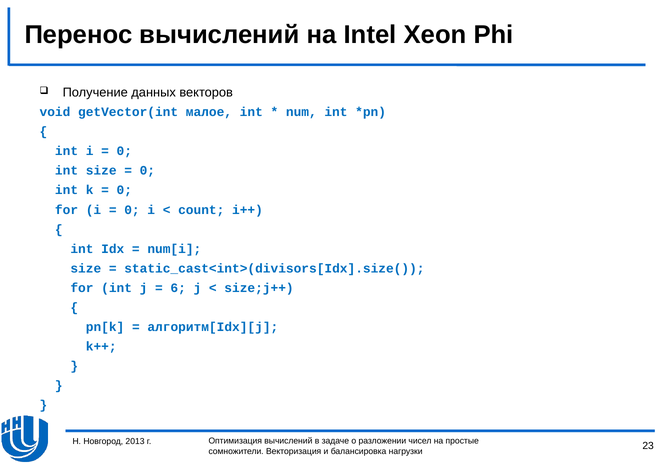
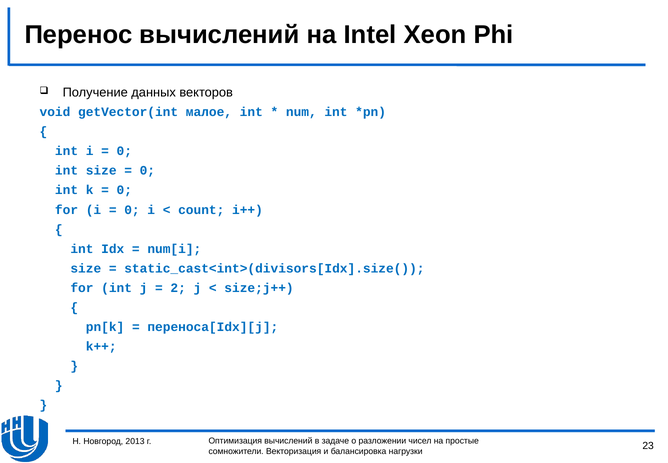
6: 6 -> 2 (178, 288)
алгоритм[Idx][j: алгоритм[Idx][j -> переноса[Idx][j (213, 327)
